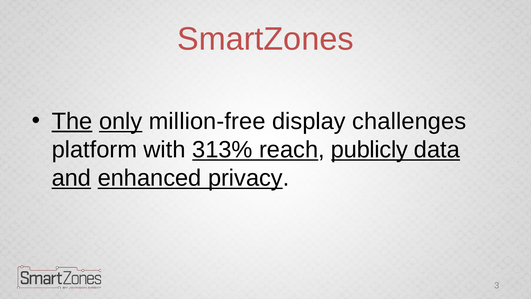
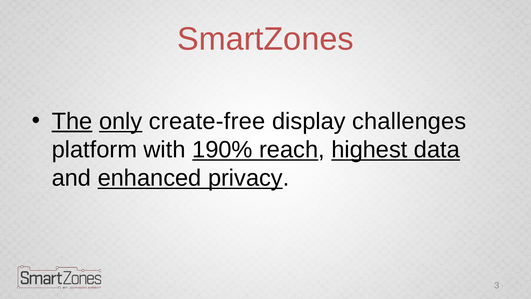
million-free: million-free -> create-free (207, 121)
313%: 313% -> 190% (222, 150)
publicly: publicly -> highest (369, 150)
and underline: present -> none (71, 178)
